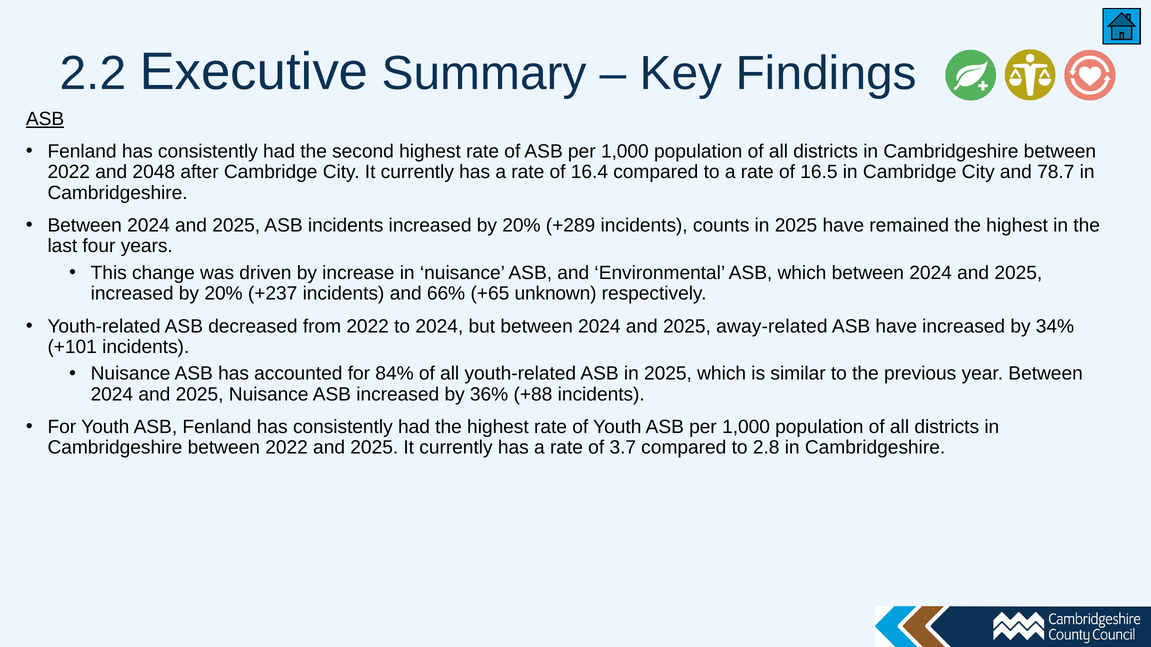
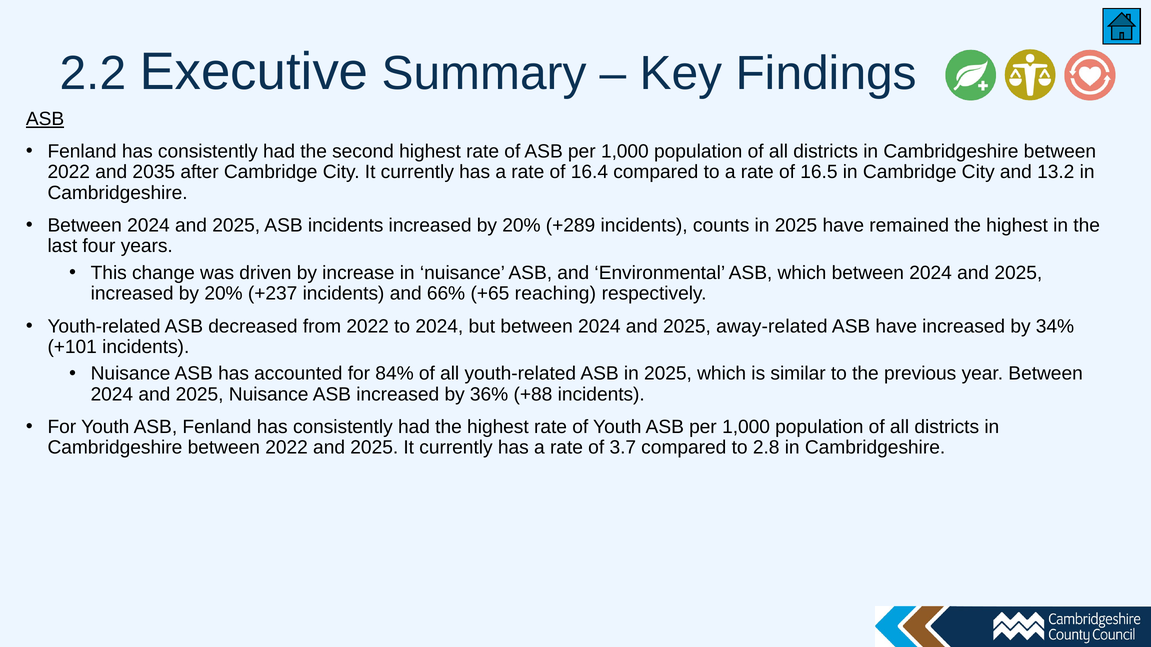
2048: 2048 -> 2035 (154, 172)
78.7: 78.7 -> 13.2 (1056, 172)
unknown: unknown -> reaching (555, 294)
